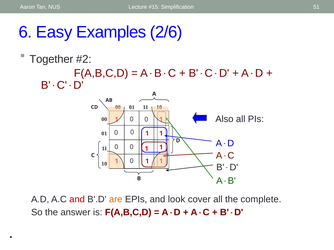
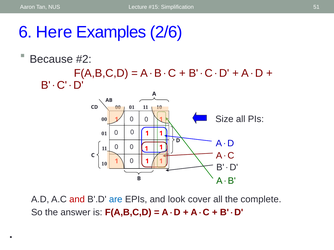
Easy: Easy -> Here (54, 32)
Together: Together -> Because (51, 59)
Also: Also -> Size (224, 119)
are colour: orange -> blue (116, 200)
